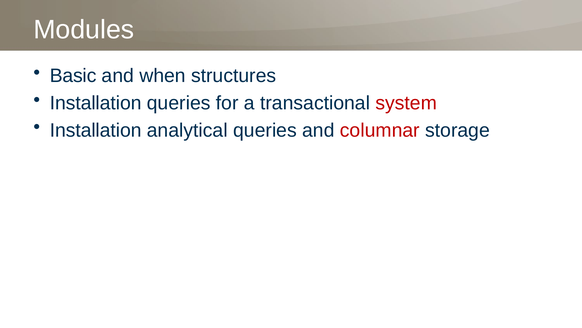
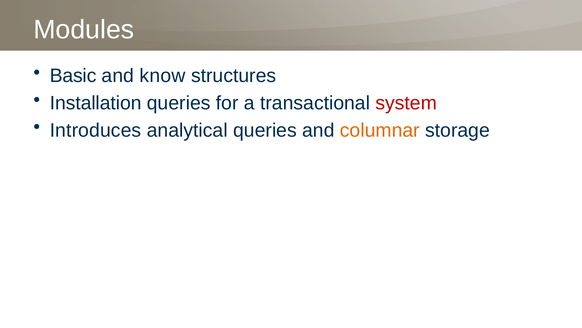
when: when -> know (162, 76)
Installation: Installation -> Introduces (96, 130)
columnar colour: red -> orange (380, 130)
